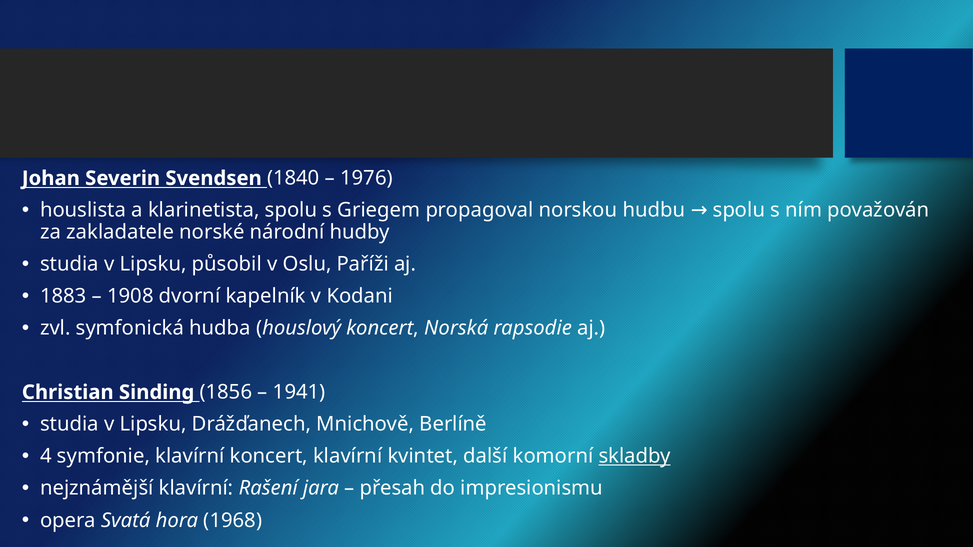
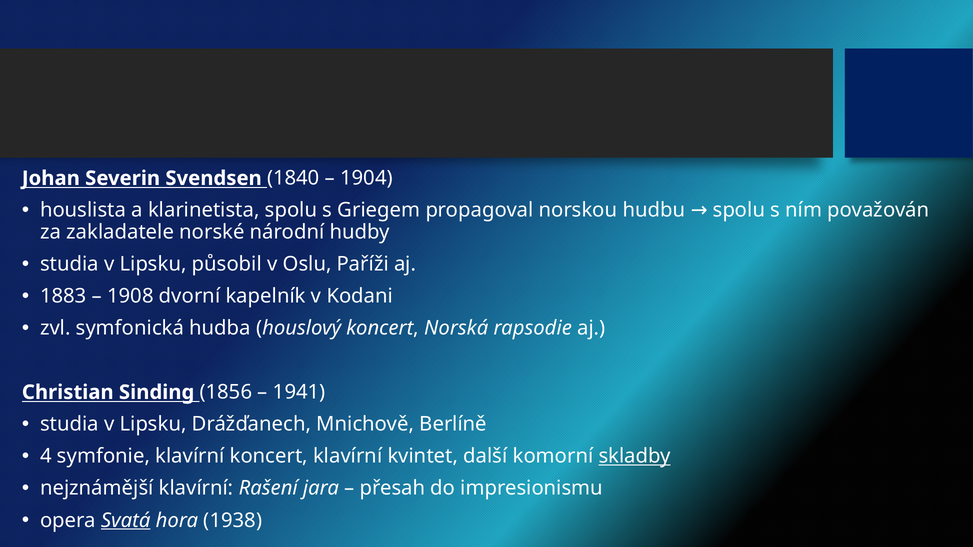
1976: 1976 -> 1904 (367, 178)
Svatá underline: none -> present (126, 521)
1968: 1968 -> 1938 (233, 521)
